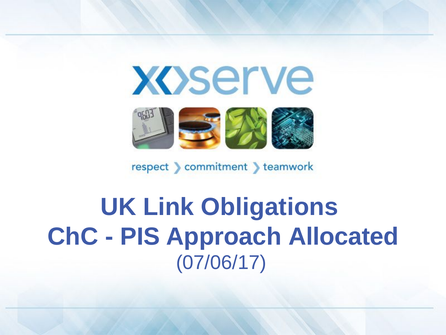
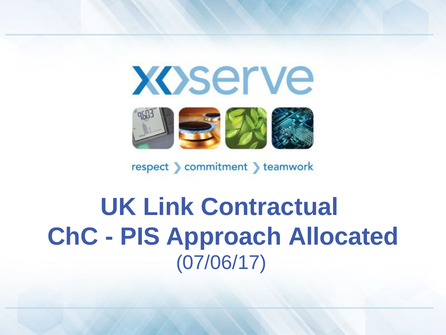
Obligations: Obligations -> Contractual (270, 207)
